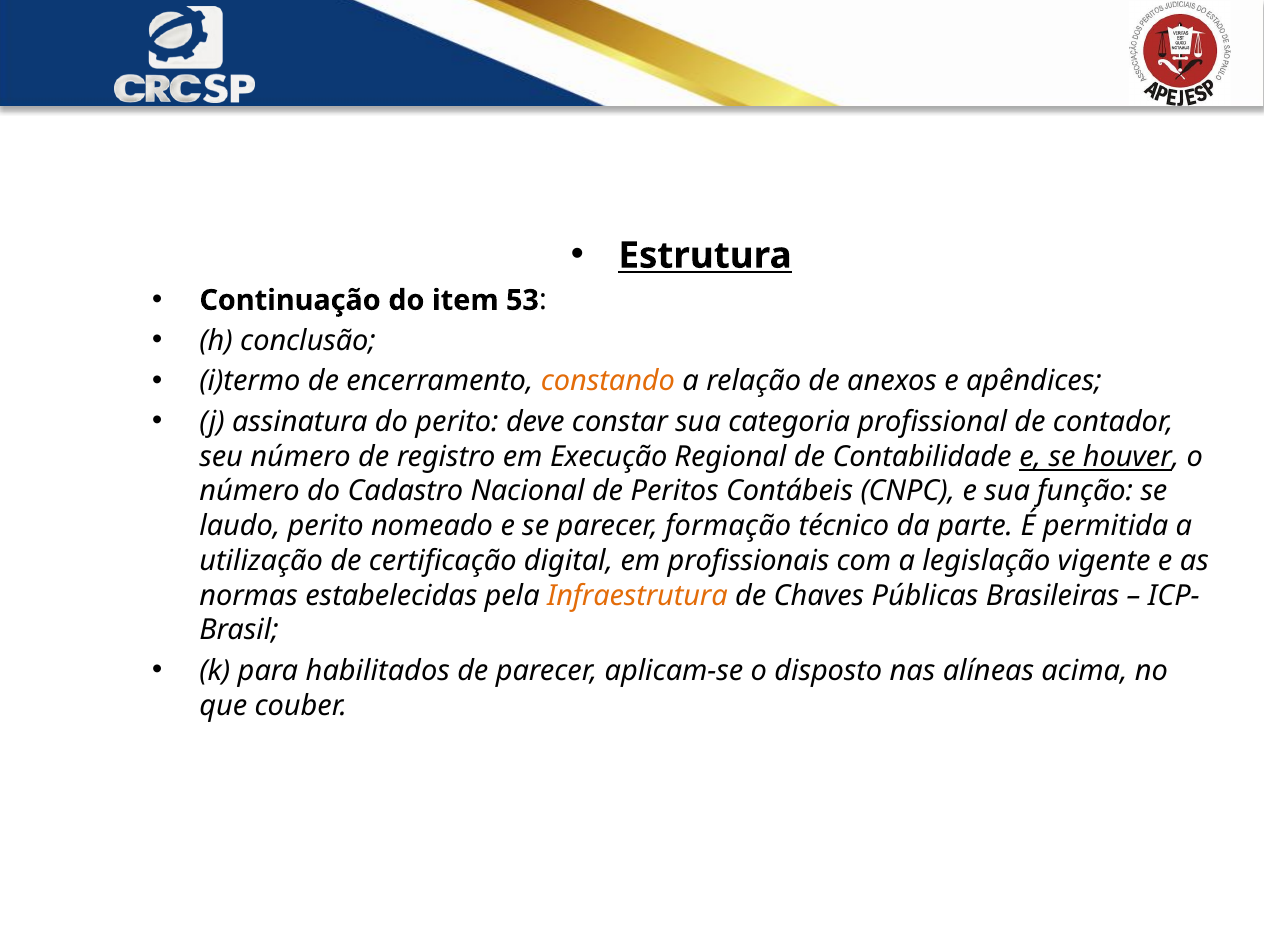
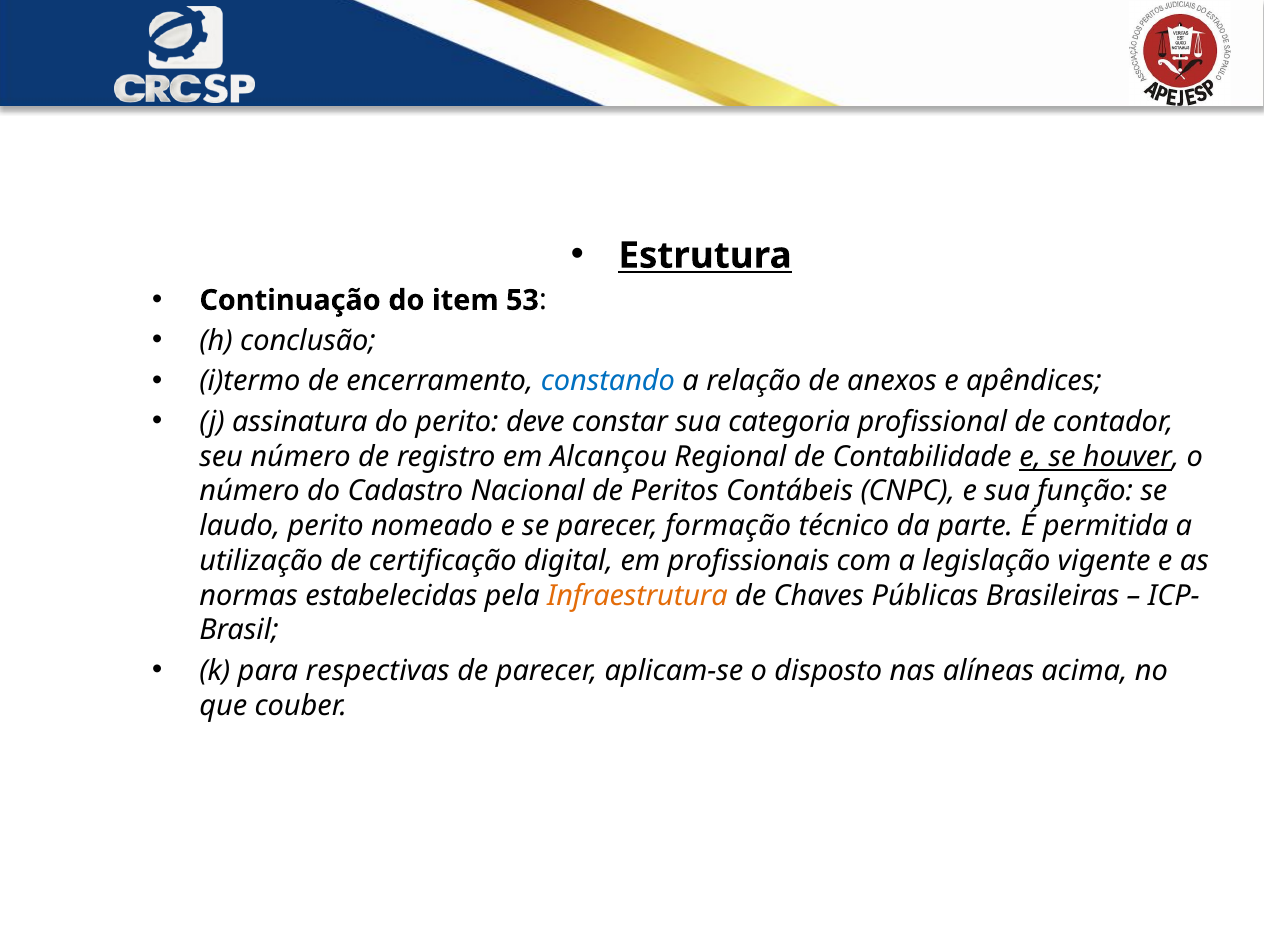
constando colour: orange -> blue (608, 381)
Execução: Execução -> Alcançou (609, 457)
habilitados: habilitados -> respectivas (378, 671)
